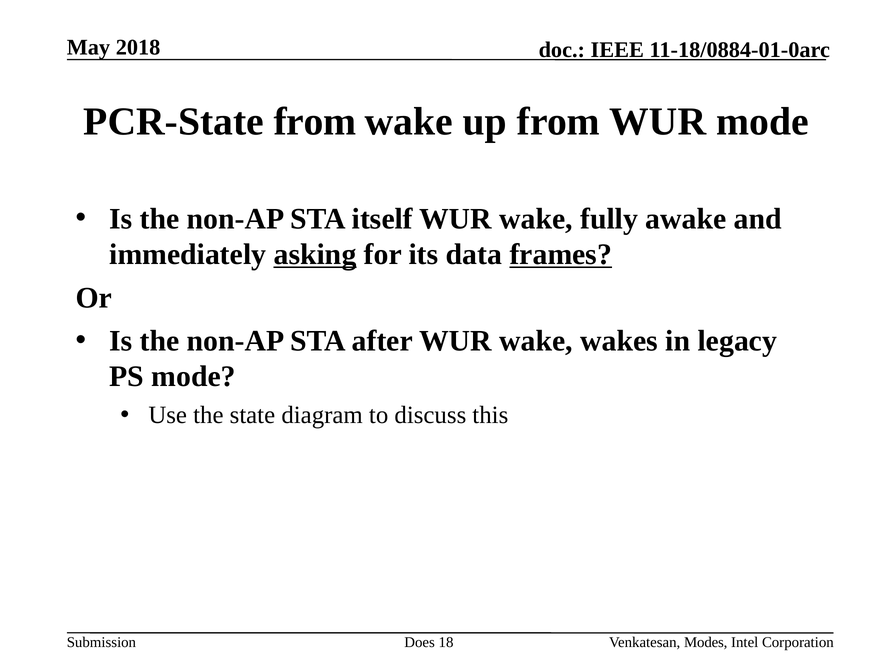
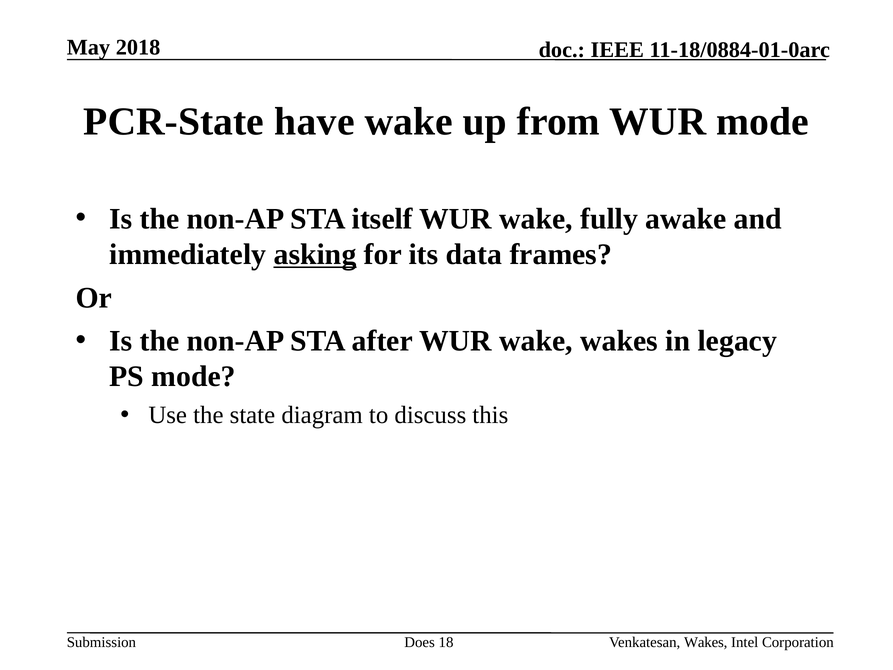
PCR-State from: from -> have (314, 122)
frames underline: present -> none (561, 254)
Venkatesan Modes: Modes -> Wakes (706, 642)
